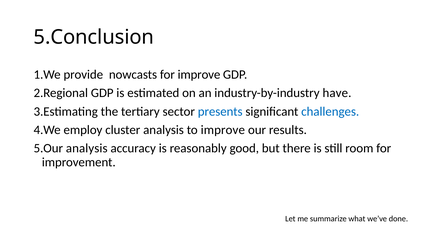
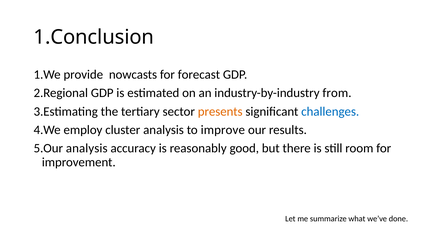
5.Conclusion: 5.Conclusion -> 1.Conclusion (94, 37)
for improve: improve -> forecast (199, 75)
have: have -> from (337, 93)
presents colour: blue -> orange (220, 111)
